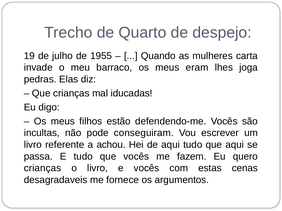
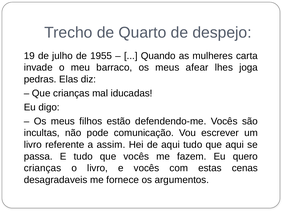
eram: eram -> afear (197, 68)
conseguiram: conseguiram -> comunicação (144, 133)
achou: achou -> assim (111, 145)
